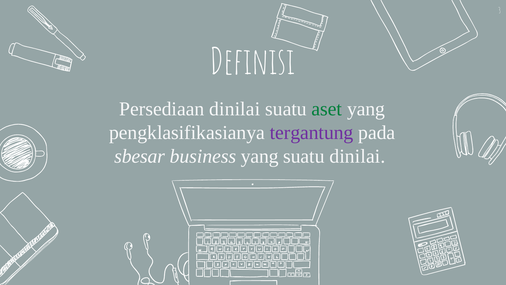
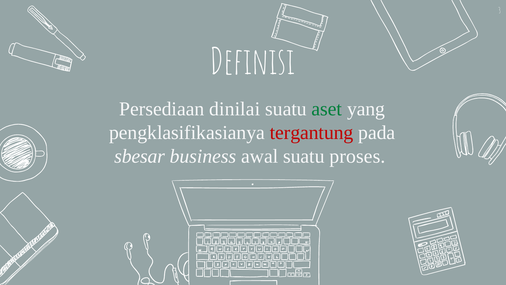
tergantung colour: purple -> red (312, 132)
business yang: yang -> awal (260, 156)
suatu dinilai: dinilai -> proses (357, 156)
